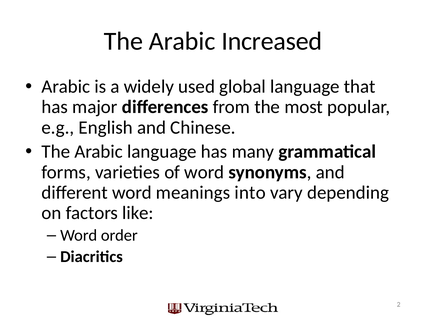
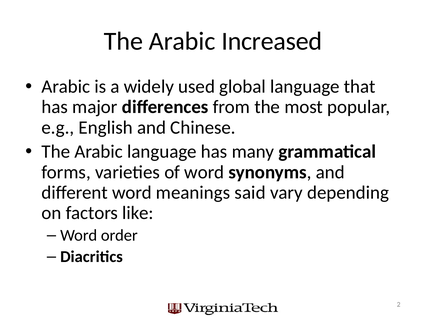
into: into -> said (250, 193)
